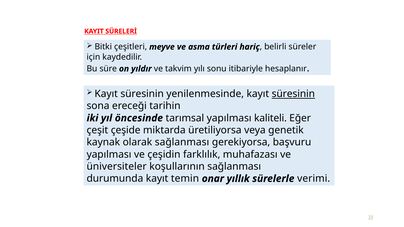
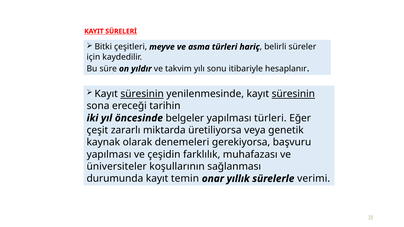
süresinin underline: none -> present (142, 94)
tarımsal: tarımsal -> belgeler (185, 118)
yapılması kaliteli: kaliteli -> türleri (270, 118)
çeşide: çeşide -> zararlı (126, 130)
olarak sağlanması: sağlanması -> denemeleri (182, 142)
